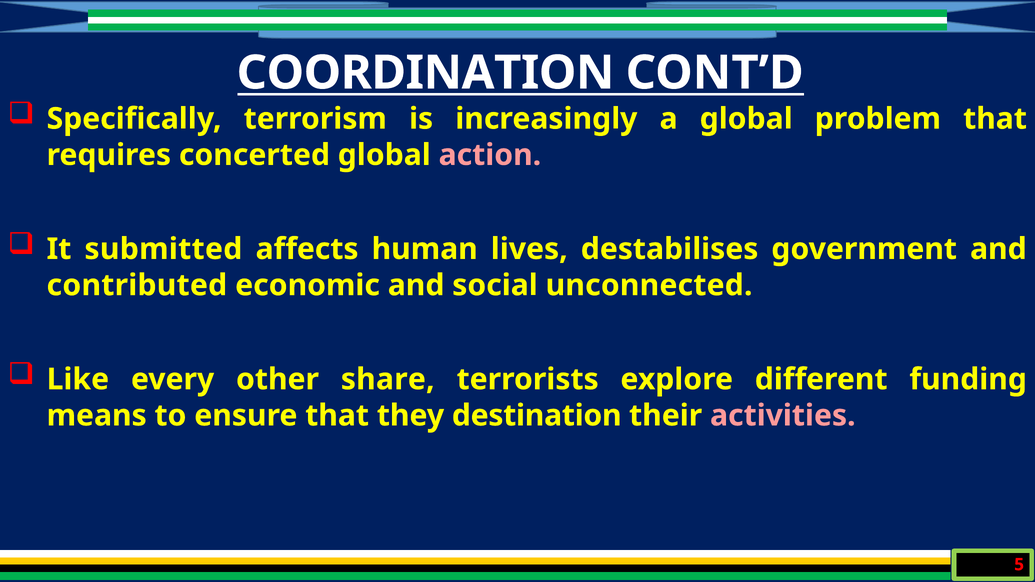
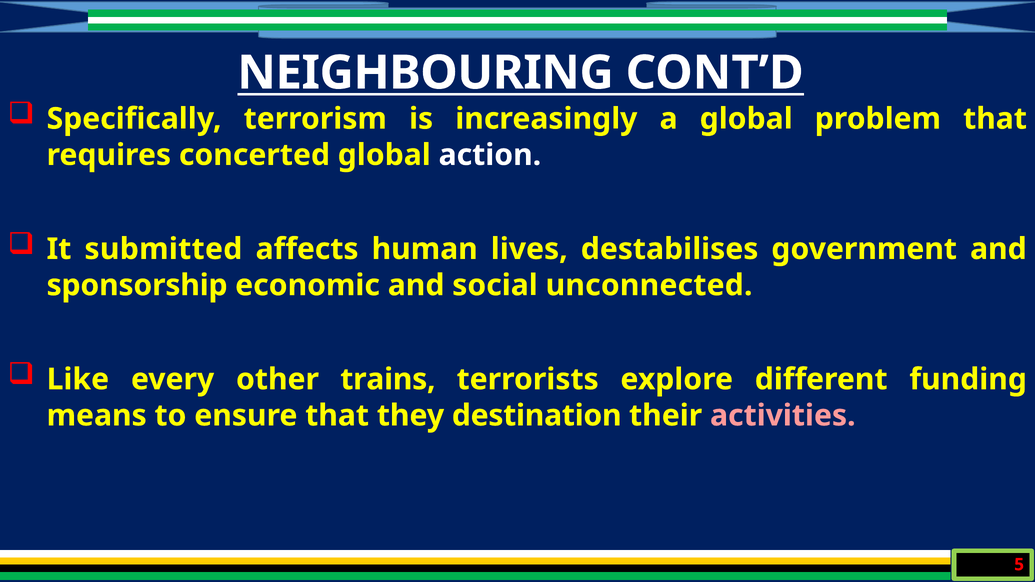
COORDINATION: COORDINATION -> NEIGHBOURING (426, 73)
action colour: pink -> white (490, 155)
contributed: contributed -> sponsorship (137, 285)
share: share -> trains (388, 379)
